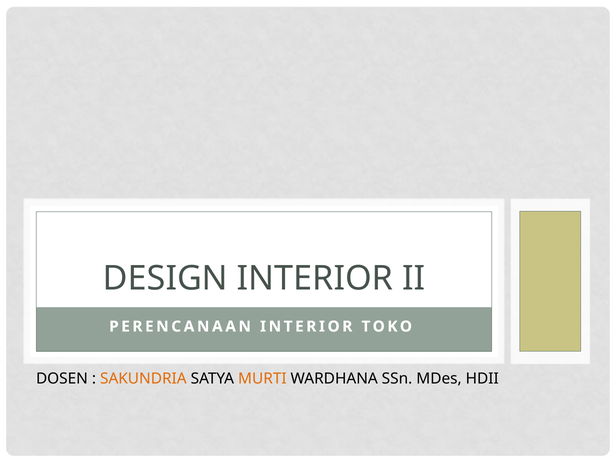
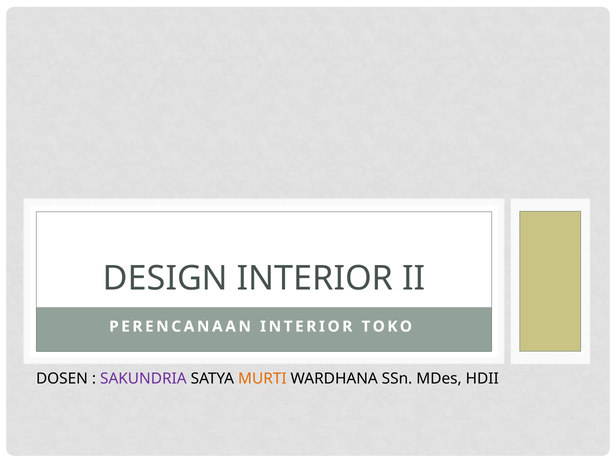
SAKUNDRIA colour: orange -> purple (143, 379)
